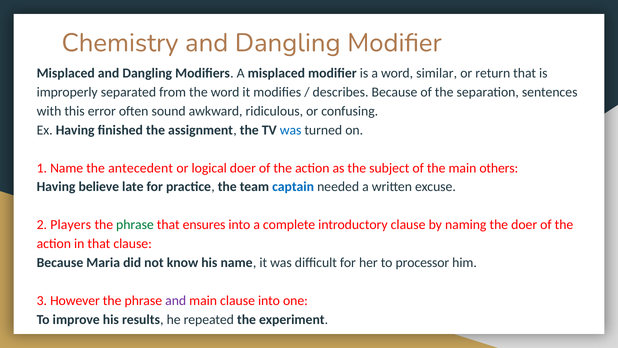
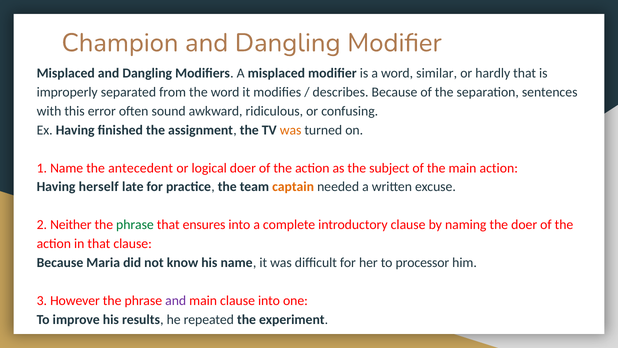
Chemistry: Chemistry -> Champion (120, 43)
return: return -> hardly (493, 73)
was colour: blue -> orange (291, 130)
main others: others -> action (499, 168)
believe: believe -> herself (99, 187)
captain colour: blue -> orange (293, 187)
Players: Players -> Neither (71, 225)
